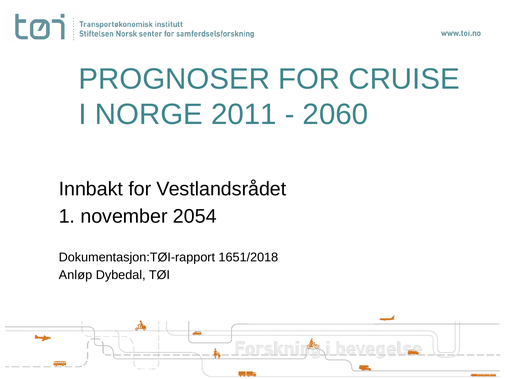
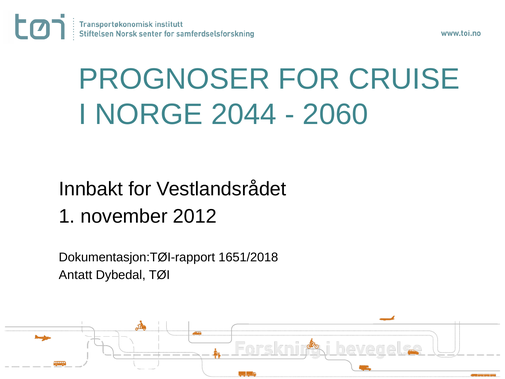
2011: 2011 -> 2044 (244, 114)
2054: 2054 -> 2012 (195, 216)
Anløp: Anløp -> Antatt (75, 275)
